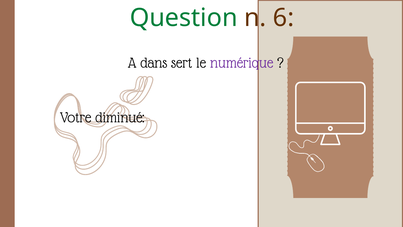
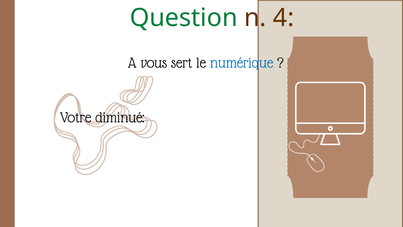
6: 6 -> 4 (284, 18)
dans: dans -> vous (154, 63)
numérique colour: purple -> blue (242, 63)
